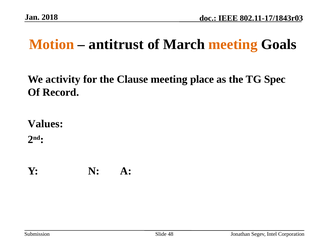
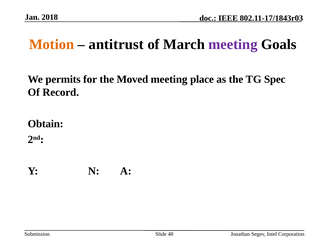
meeting colour: orange -> purple (233, 44)
activity: activity -> permits (63, 80)
Clause: Clause -> Moved (132, 80)
Values: Values -> Obtain (46, 124)
